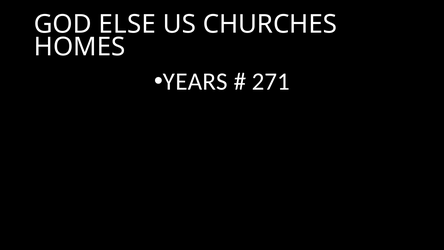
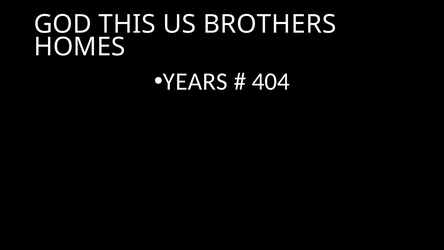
ELSE: ELSE -> THIS (127, 24)
CHURCHES: CHURCHES -> BROTHERS (270, 24)
271: 271 -> 404 (271, 81)
